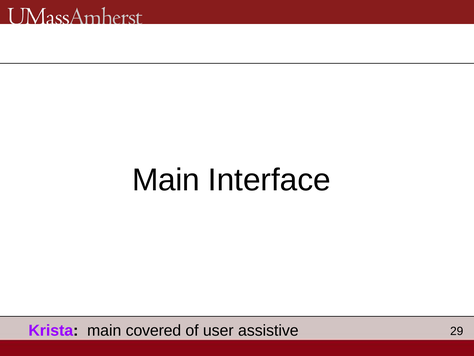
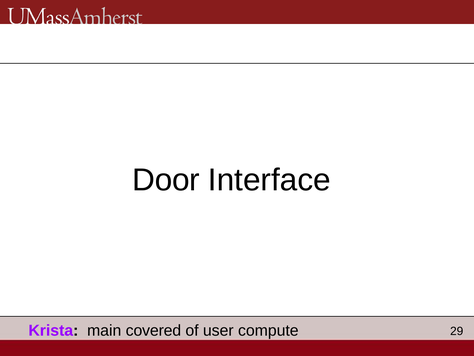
Main: Main -> Door (166, 180)
assistive: assistive -> compute (268, 330)
